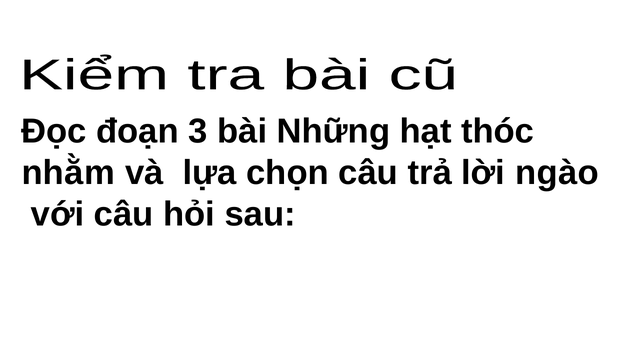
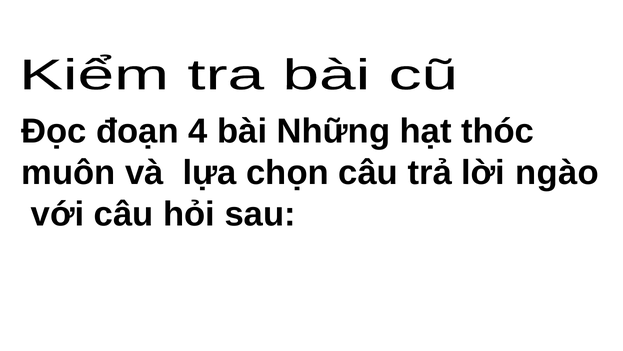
3: 3 -> 4 (198, 131)
nhằm: nhằm -> muôn (68, 173)
